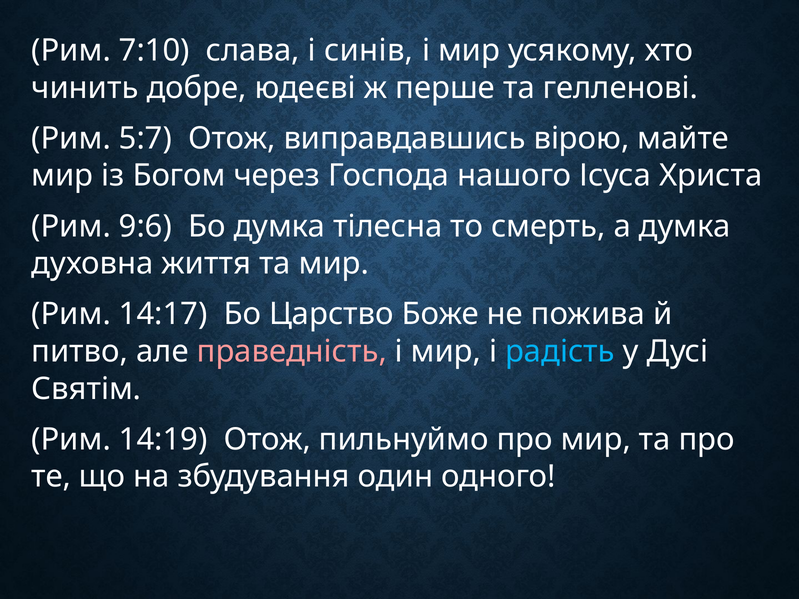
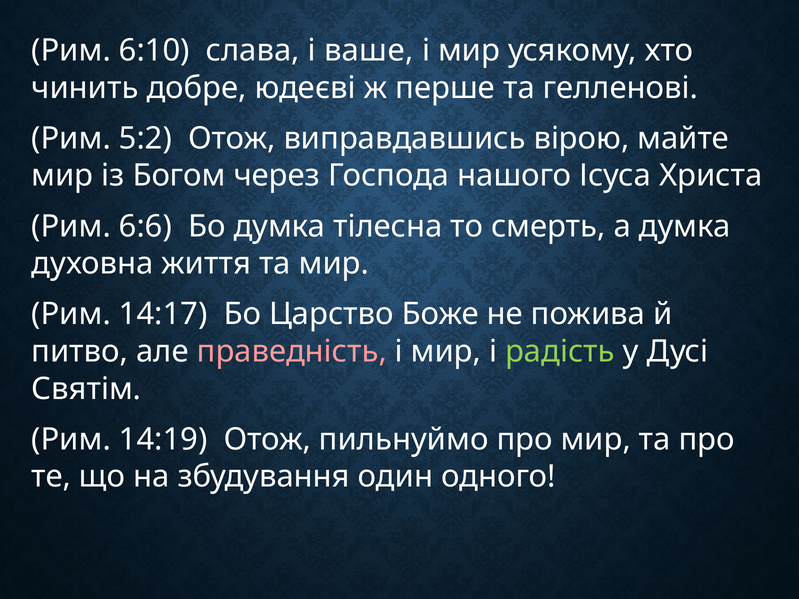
7:10: 7:10 -> 6:10 (154, 51)
синів: синів -> ваше (369, 51)
5:7: 5:7 -> 5:2 (145, 139)
9:6: 9:6 -> 6:6 (145, 226)
радість colour: light blue -> light green (560, 352)
